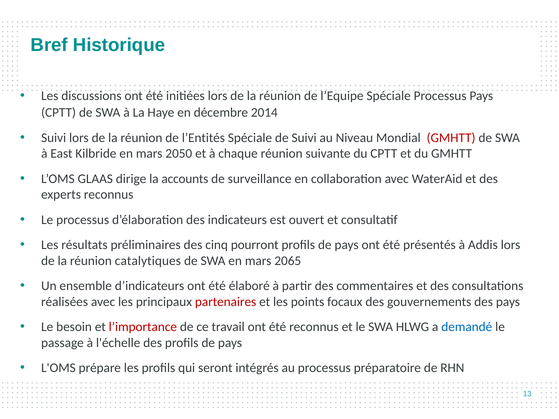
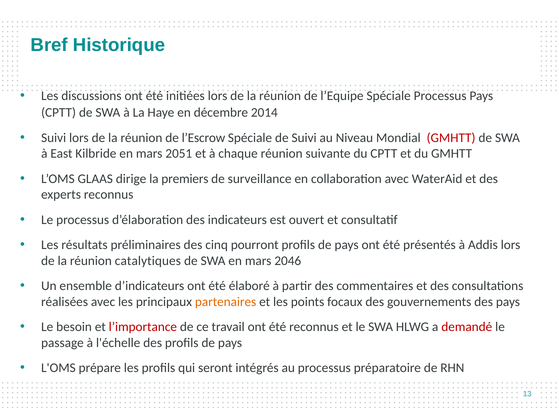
l’Entités: l’Entités -> l’Escrow (203, 138)
2050: 2050 -> 2051 (179, 154)
accounts: accounts -> premiers (185, 179)
2065: 2065 -> 2046 (288, 261)
partenaires colour: red -> orange (226, 302)
demandé colour: blue -> red (467, 327)
